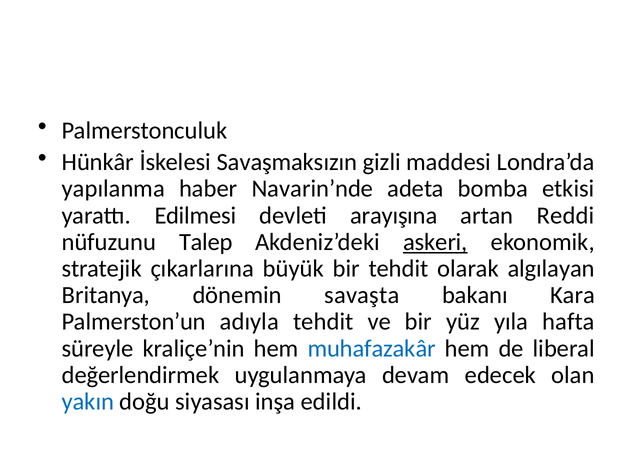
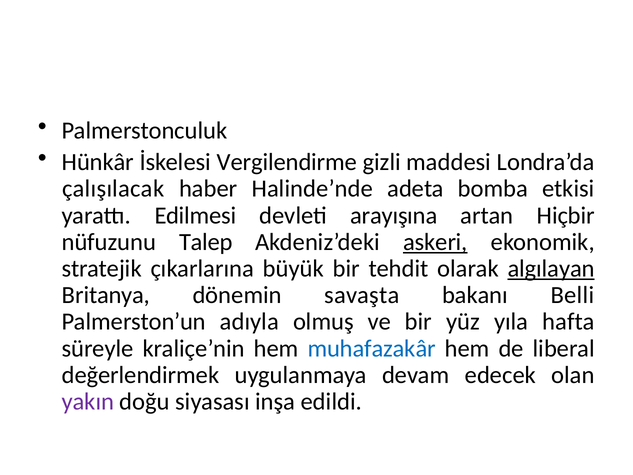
Savaşmaksızın: Savaşmaksızın -> Vergilendirme (287, 162)
yapılanma: yapılanma -> çalışılacak (113, 189)
Navarin’nde: Navarin’nde -> Halinde’nde (312, 189)
Reddi: Reddi -> Hiçbir (566, 215)
algılayan underline: none -> present (551, 268)
Kara: Kara -> Belli (572, 295)
adıyla tehdit: tehdit -> olmuş (323, 322)
yakın colour: blue -> purple (88, 401)
